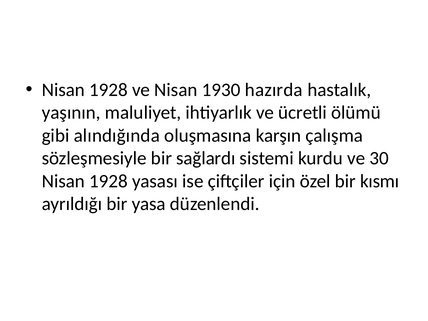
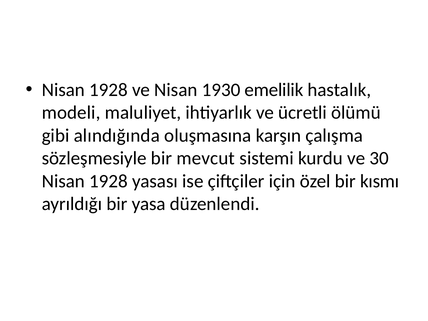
hazırda: hazırda -> emelilik (274, 90)
yaşının: yaşının -> modeli (71, 113)
sağlardı: sağlardı -> mevcut (206, 158)
